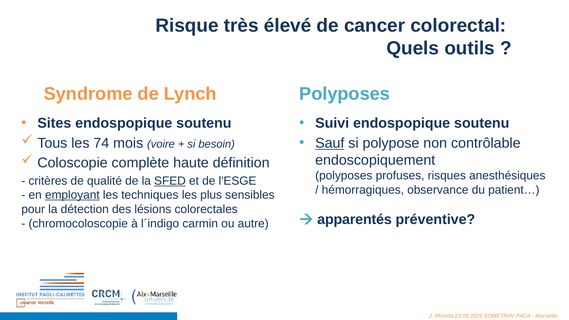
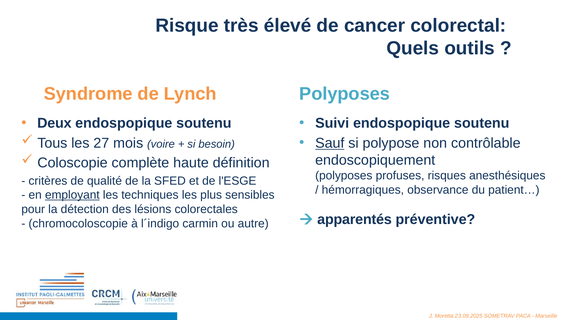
Sites: Sites -> Deux (54, 123)
74: 74 -> 27 (101, 143)
SFED underline: present -> none (170, 181)
